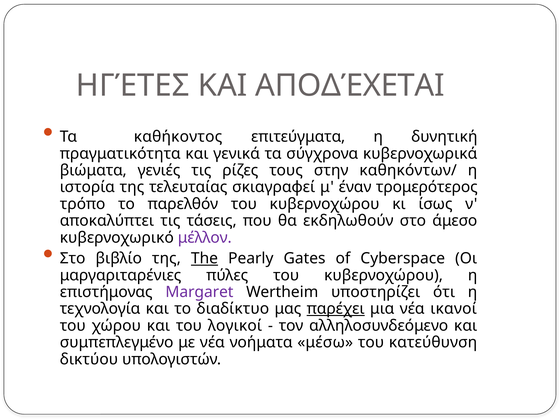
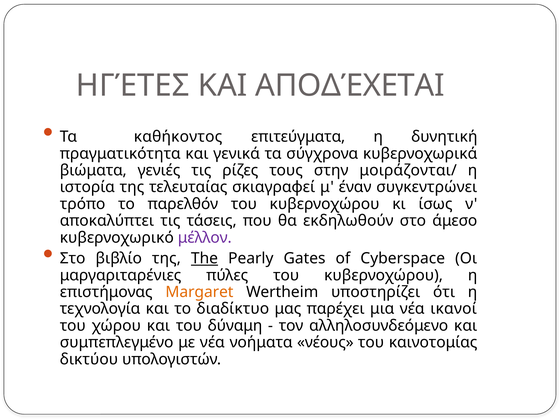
καθηκόντων/: καθηκόντων/ -> μοιράζονται/ (408, 170)
τρομερότερος: τρομερότερος -> συγκεντρώνει (427, 187)
Margaret colour: purple -> orange (199, 292)
παρέχει underline: present -> none (336, 309)
λογικοί: λογικοί -> δύναμη (235, 326)
μέσω: μέσω -> νέους (325, 342)
κατεύθυνση: κατεύθυνση -> καινοτομίας (433, 342)
